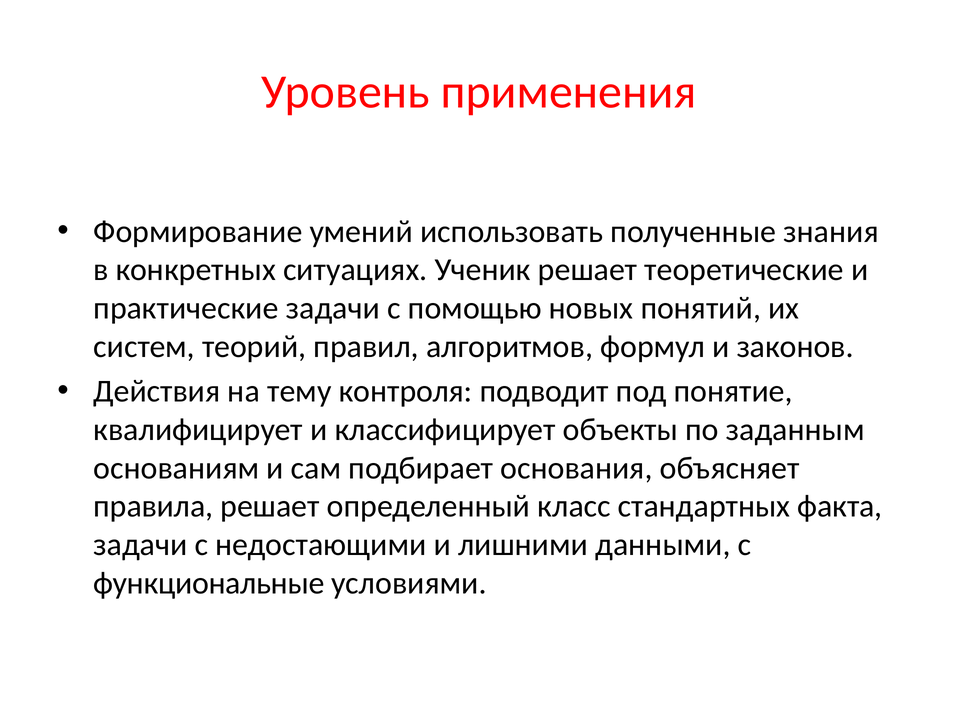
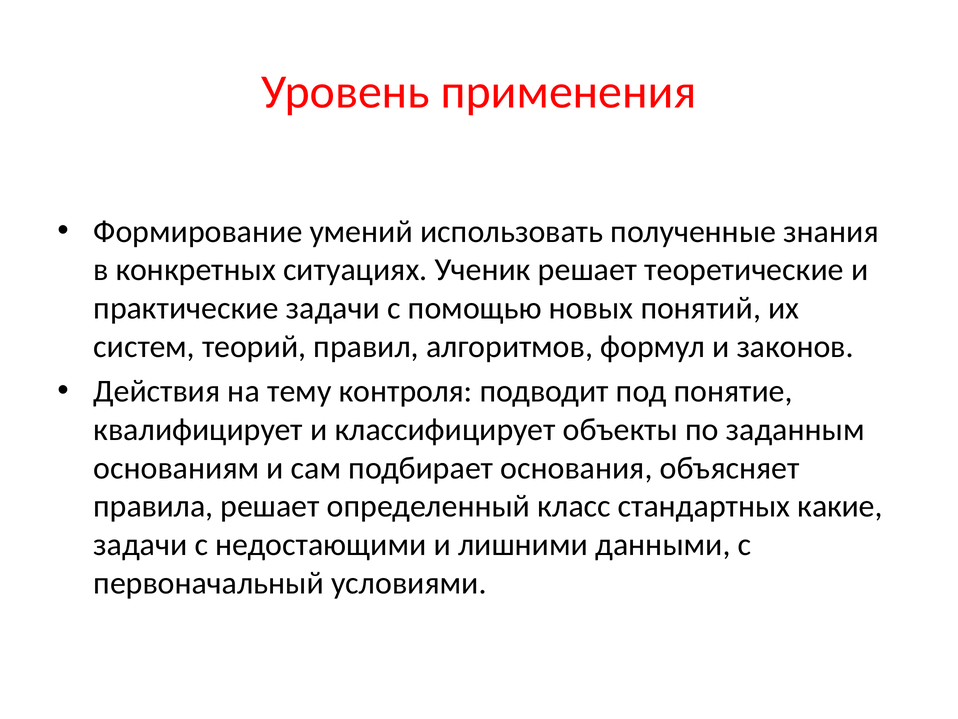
факта: факта -> какие (840, 506)
функциональные: функциональные -> первоначальный (209, 583)
